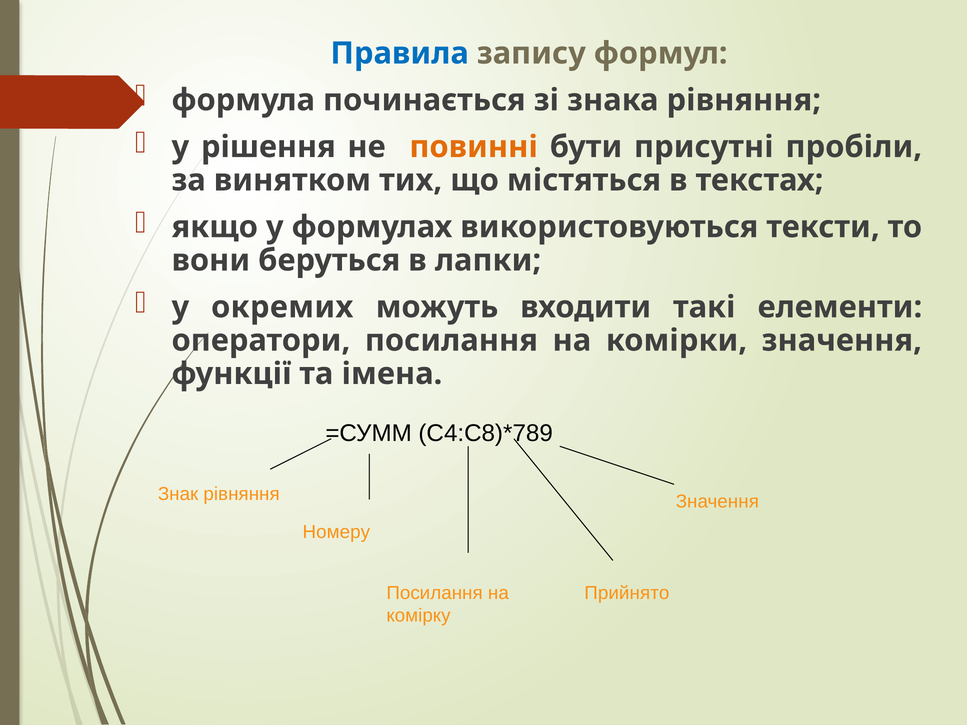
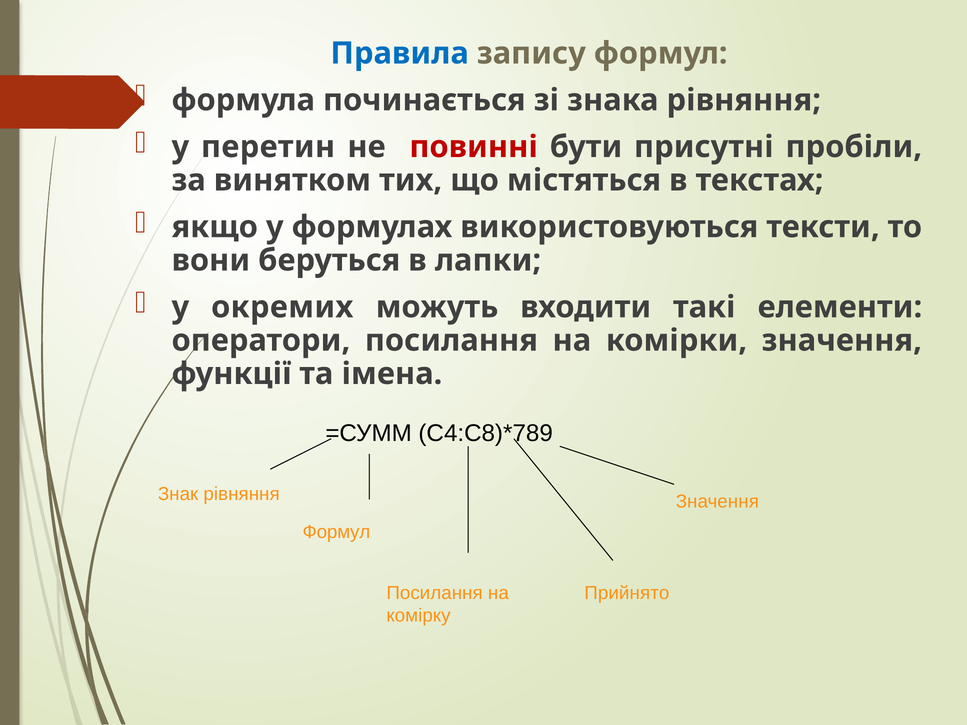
рішення: рішення -> перетин (268, 147)
повинні colour: orange -> red (474, 147)
Номеру: Номеру -> Формул (336, 532)
